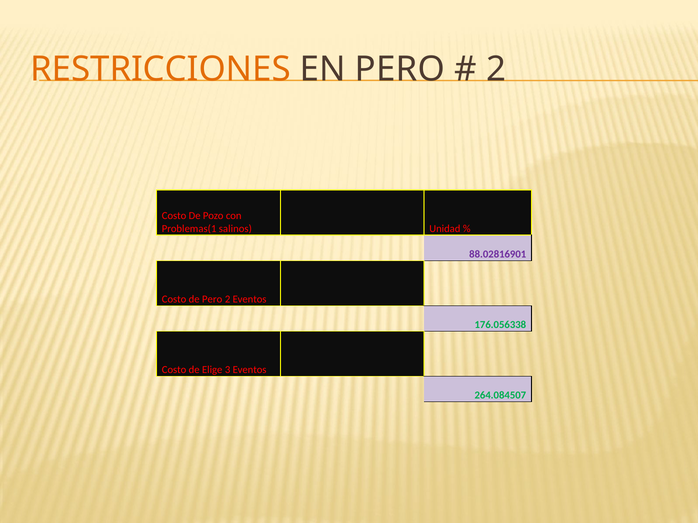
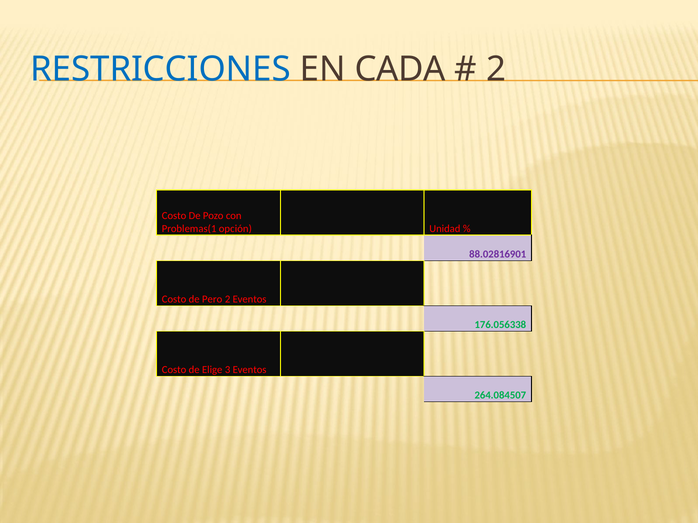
RESTRICCIONES colour: orange -> blue (160, 69)
EN PERO: PERO -> CADA (400, 69)
salinos: salinos -> opción (235, 229)
